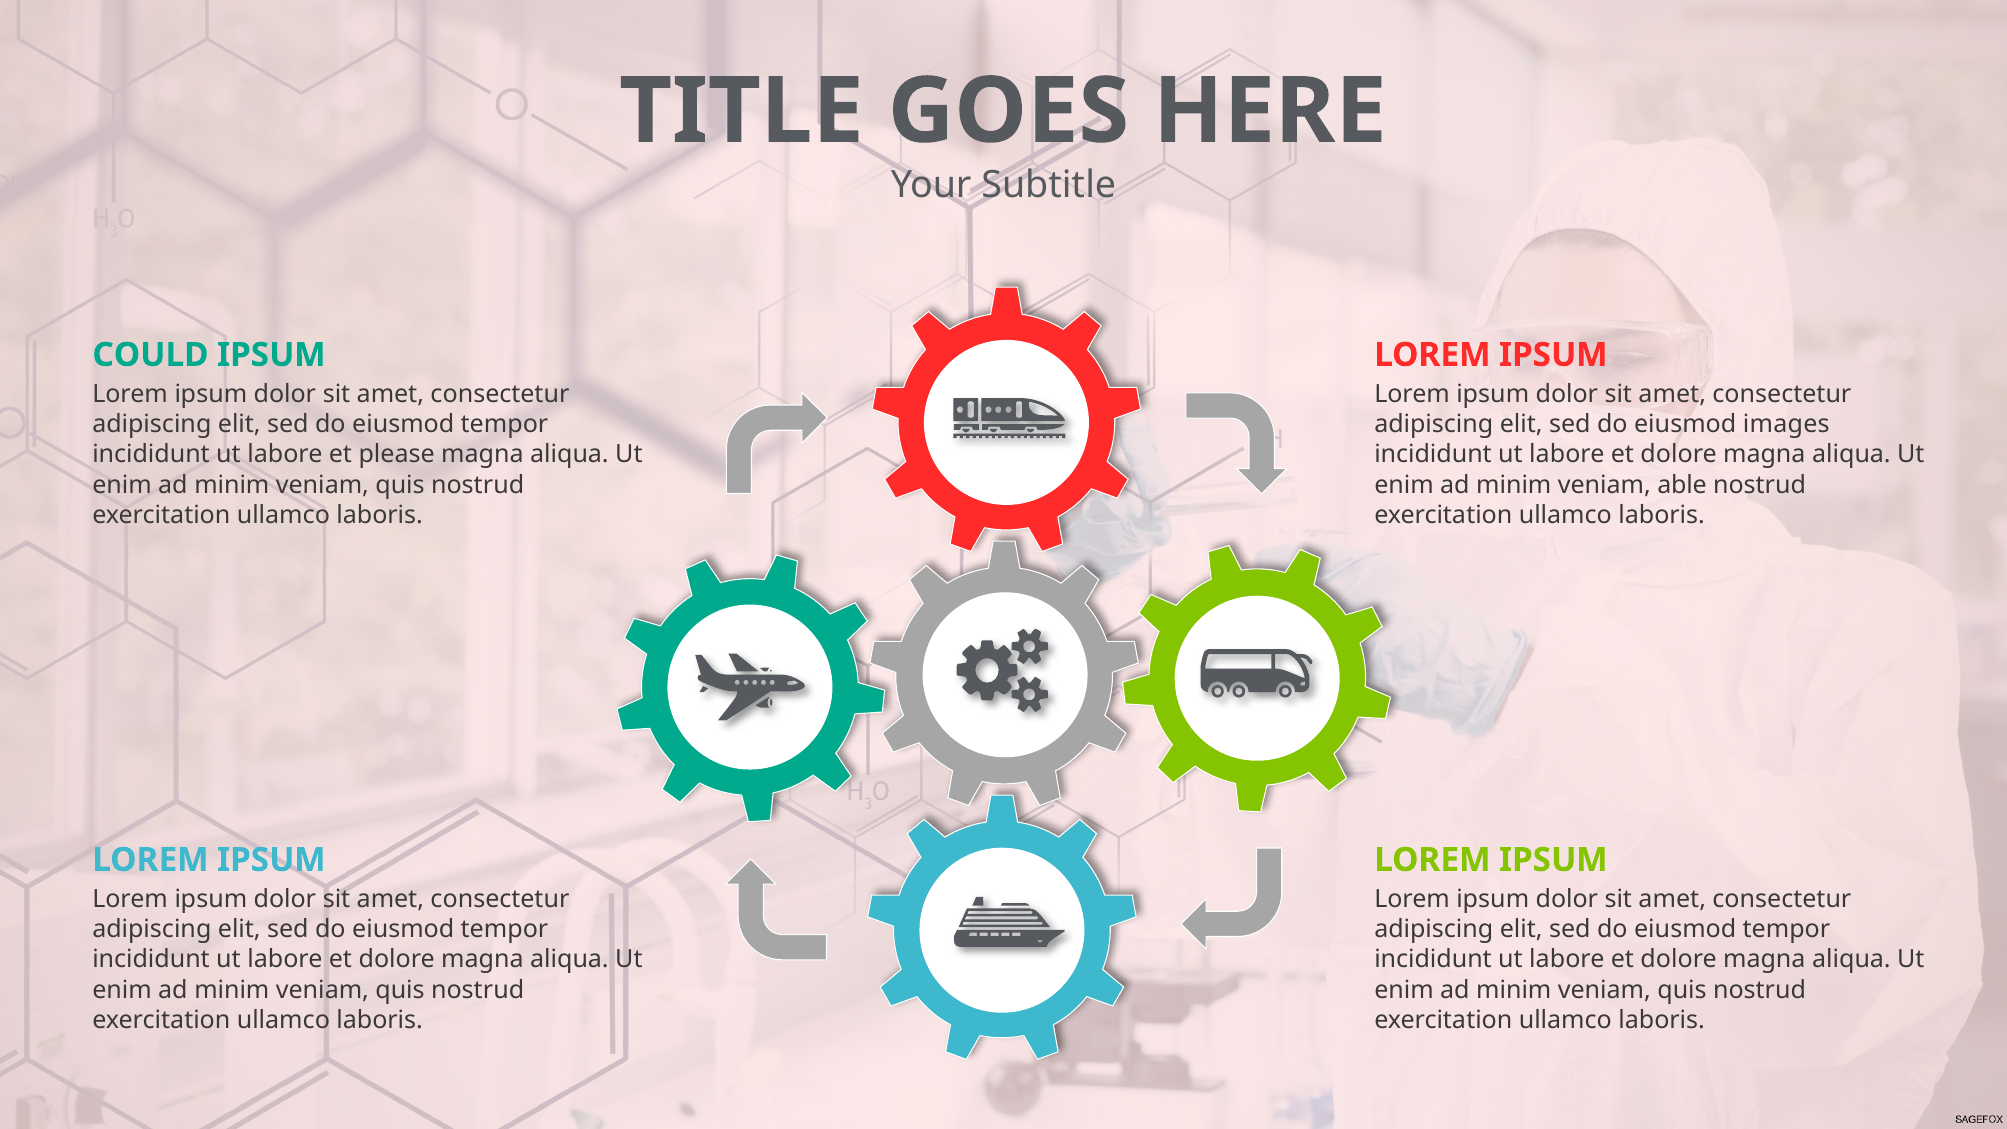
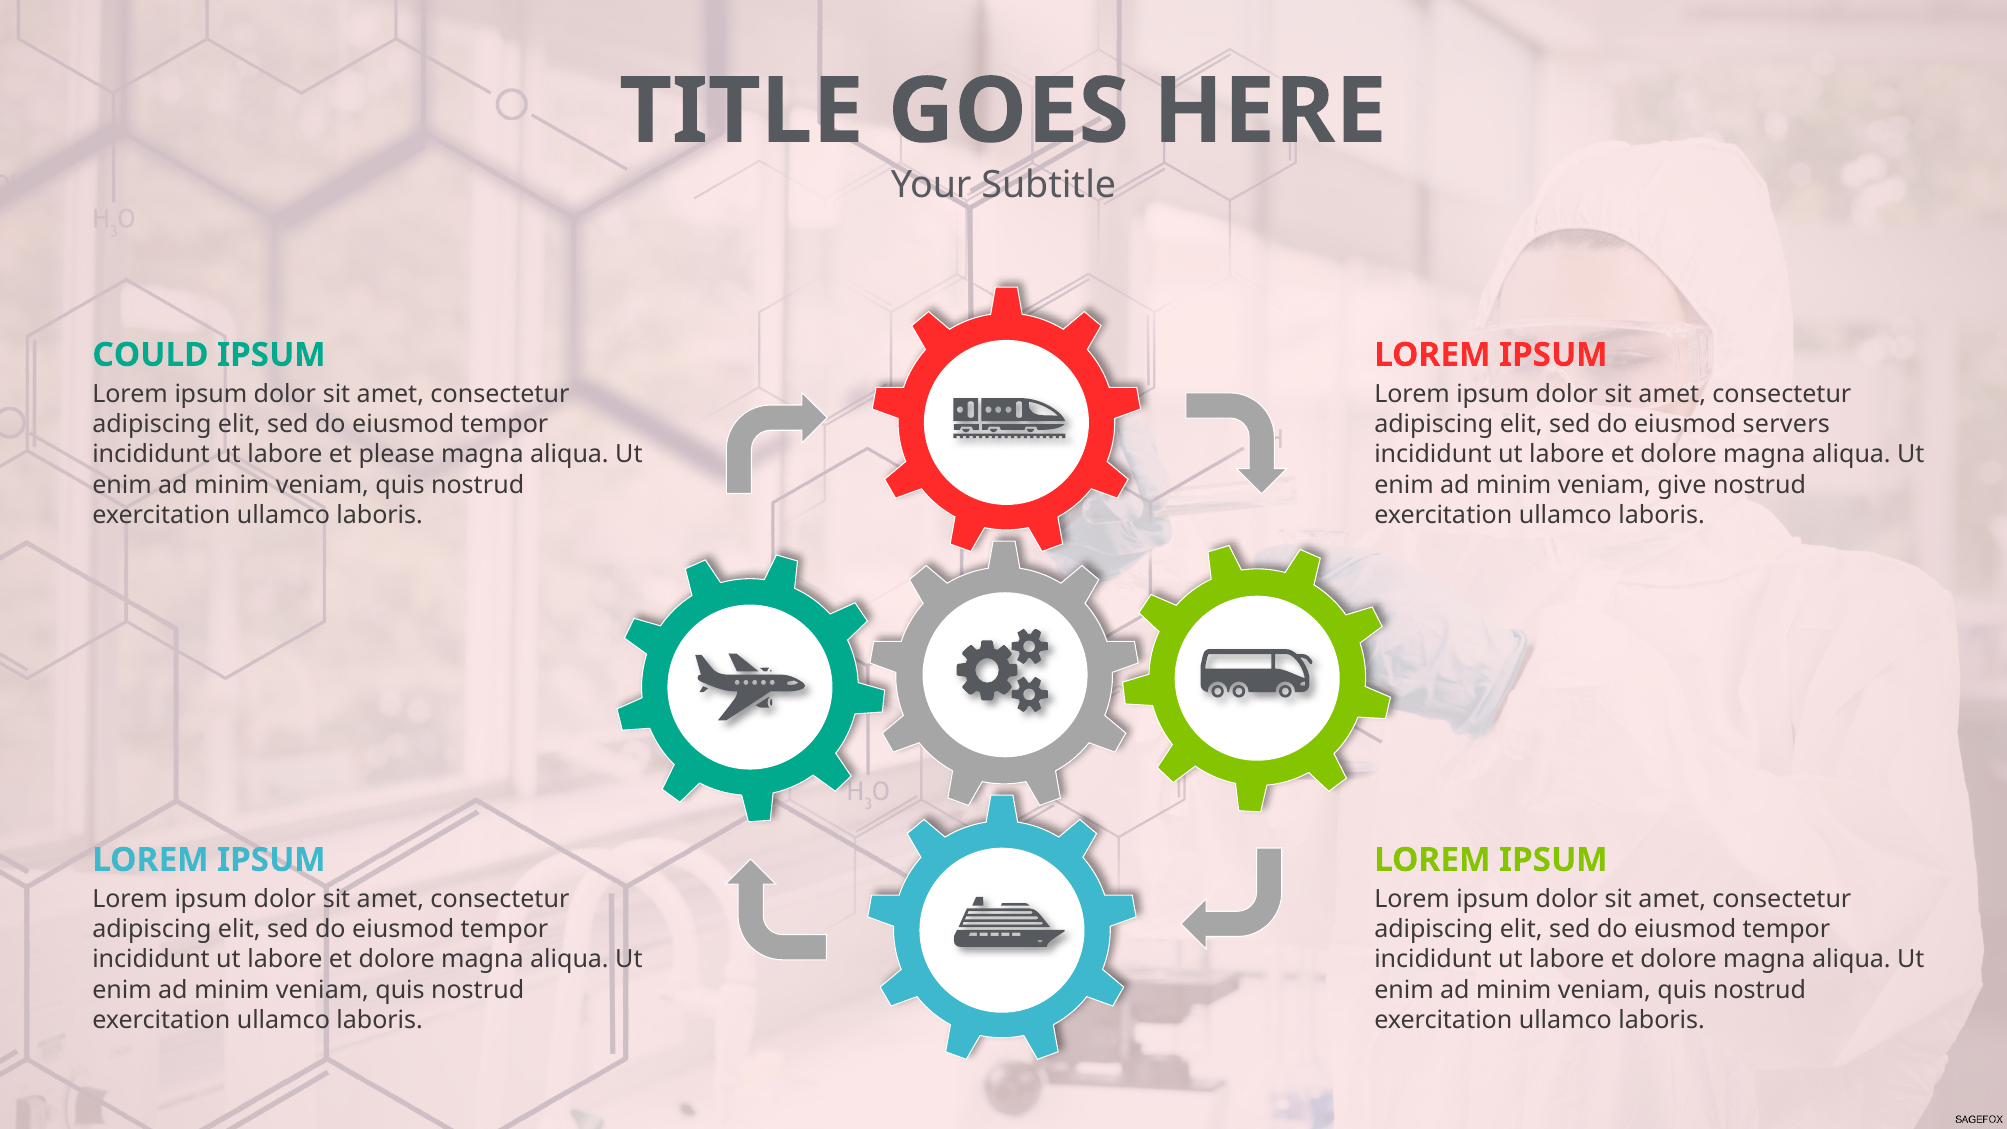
images: images -> servers (1786, 425)
able: able -> give (1682, 485)
